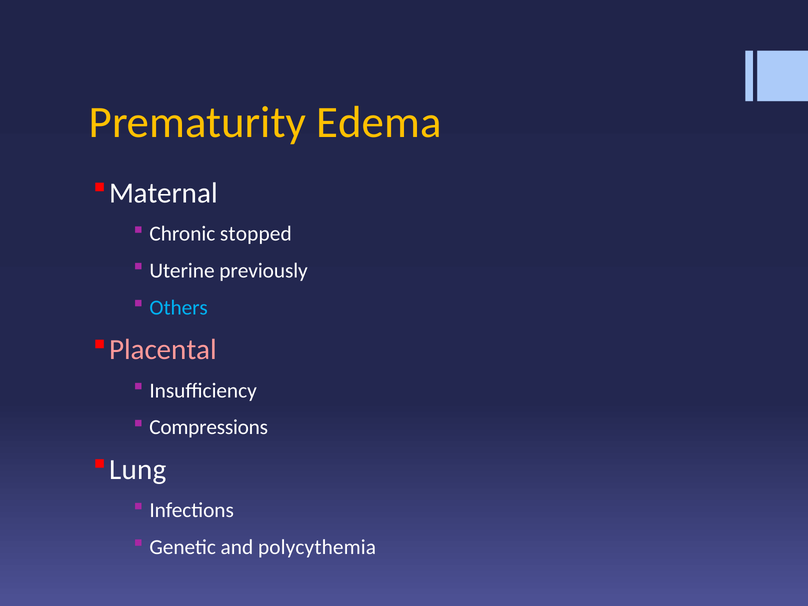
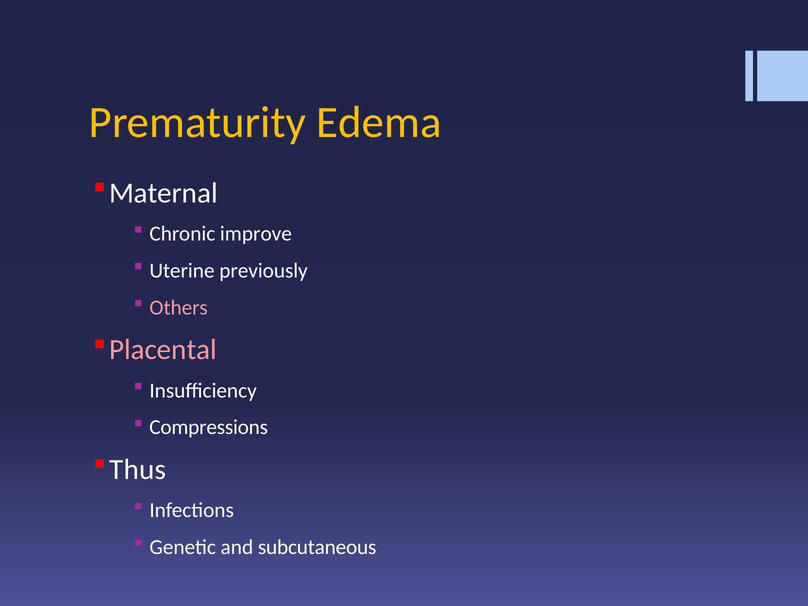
stopped: stopped -> improve (256, 234)
Others colour: light blue -> pink (179, 308)
Lung: Lung -> Thus (138, 469)
polycythemia: polycythemia -> subcutaneous (317, 547)
